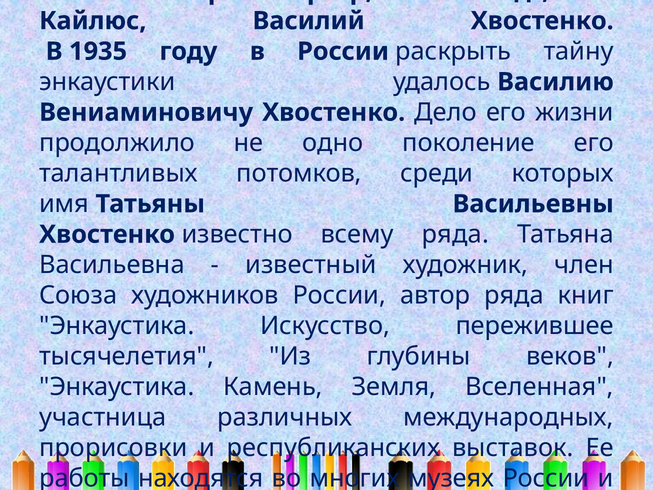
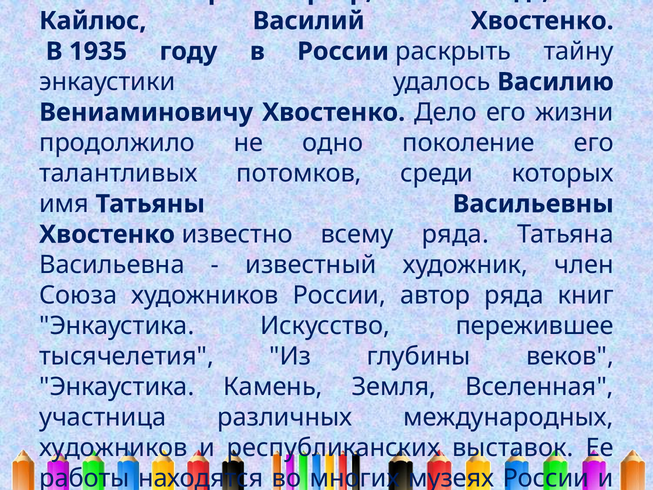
прорисовки: прорисовки -> художников (113, 448)
